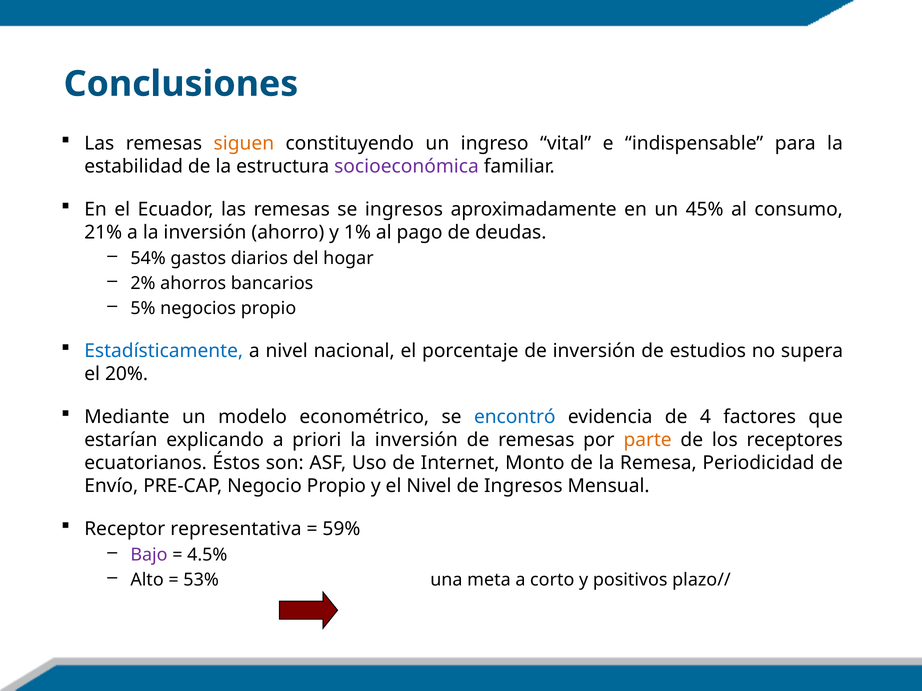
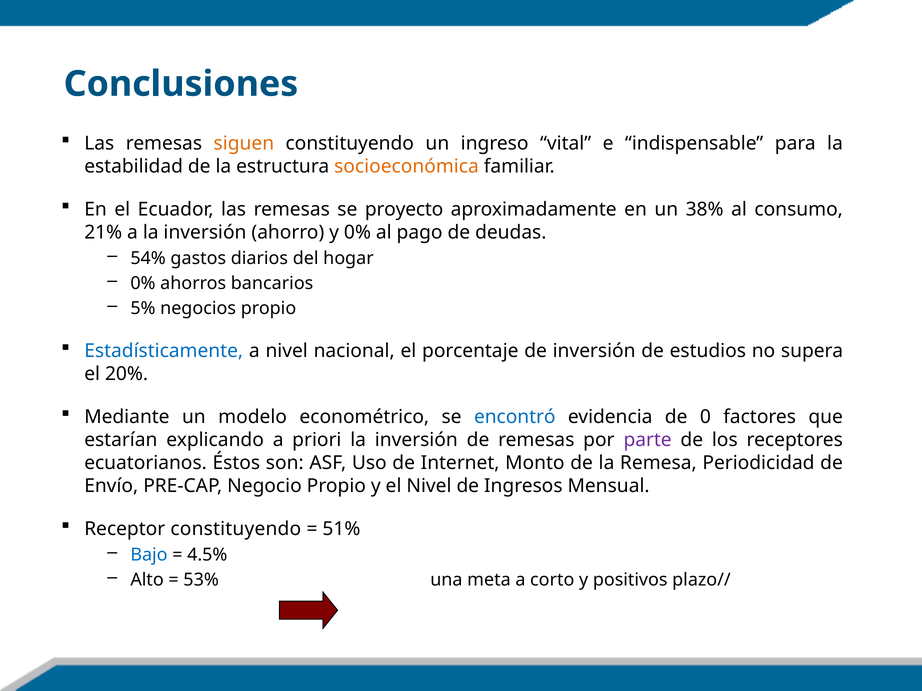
socioeconómica colour: purple -> orange (406, 167)
se ingresos: ingresos -> proyecto (404, 210)
45%: 45% -> 38% (705, 210)
y 1%: 1% -> 0% (357, 233)
2%: 2% -> 0% (143, 284)
4: 4 -> 0 (705, 417)
parte colour: orange -> purple (648, 440)
Receptor representativa: representativa -> constituyendo (236, 530)
59%: 59% -> 51% (341, 530)
Bajo colour: purple -> blue (149, 555)
